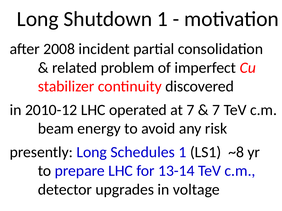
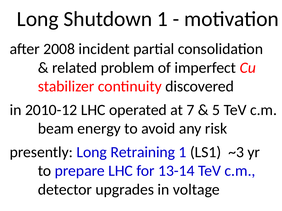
7: 7 -> 5 (216, 110)
Schedules: Schedules -> Retraining (143, 152)
~8: ~8 -> ~3 (236, 152)
